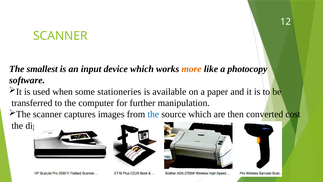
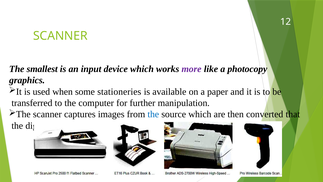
more colour: orange -> purple (191, 69)
software: software -> graphics (27, 80)
cost: cost -> that (293, 114)
